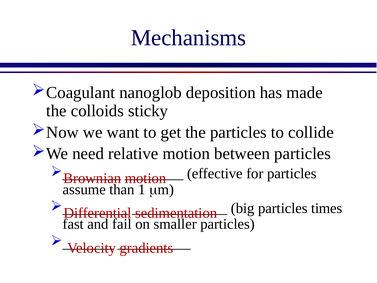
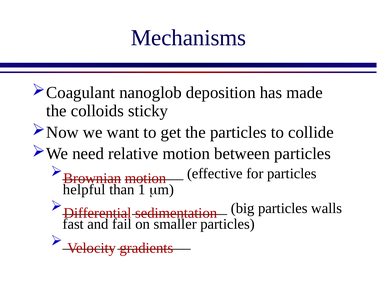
assume: assume -> helpful (84, 189)
times: times -> walls (327, 208)
